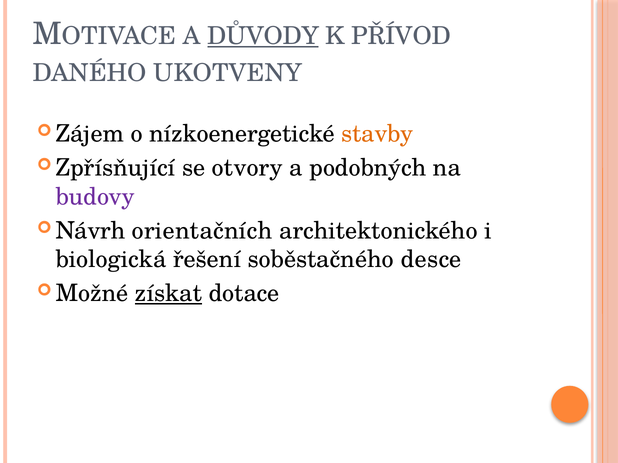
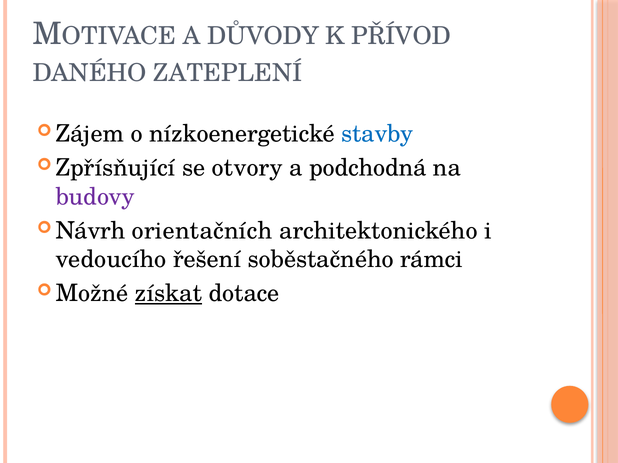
DŮVODY underline: present -> none (263, 36)
UKOTVENY: UKOTVENY -> ZATEPLENÍ (228, 73)
stavby colour: orange -> blue (377, 134)
podobných: podobných -> podchodná (368, 168)
biologická: biologická -> vedoucího (111, 260)
desce: desce -> rámci (431, 260)
